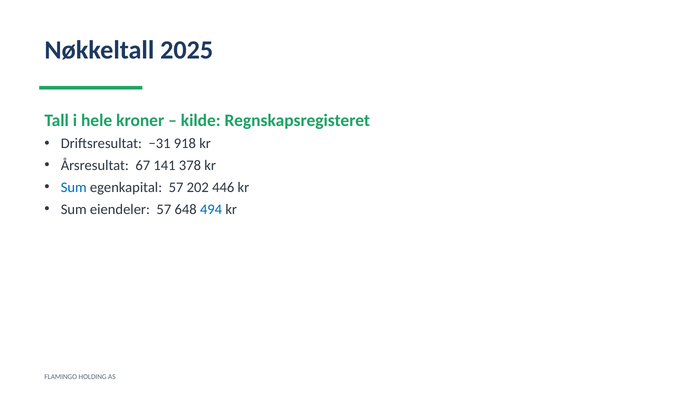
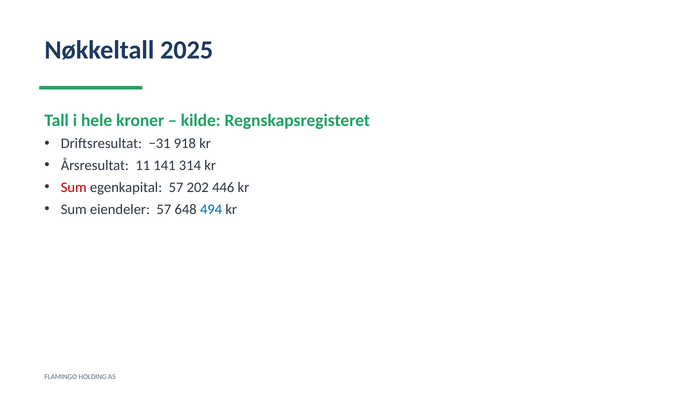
67: 67 -> 11 (143, 165)
378: 378 -> 314 (190, 165)
Sum colour: blue -> red (74, 187)
